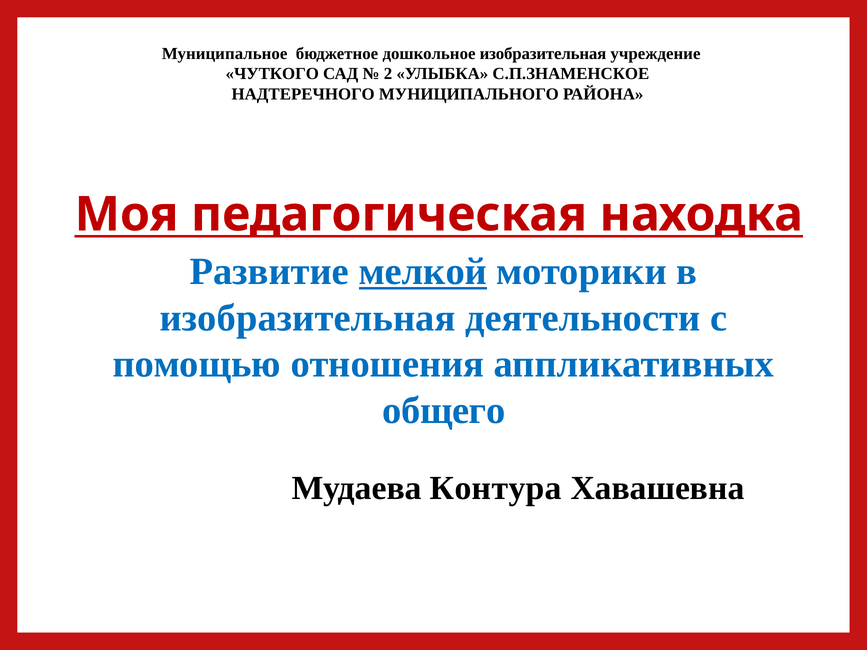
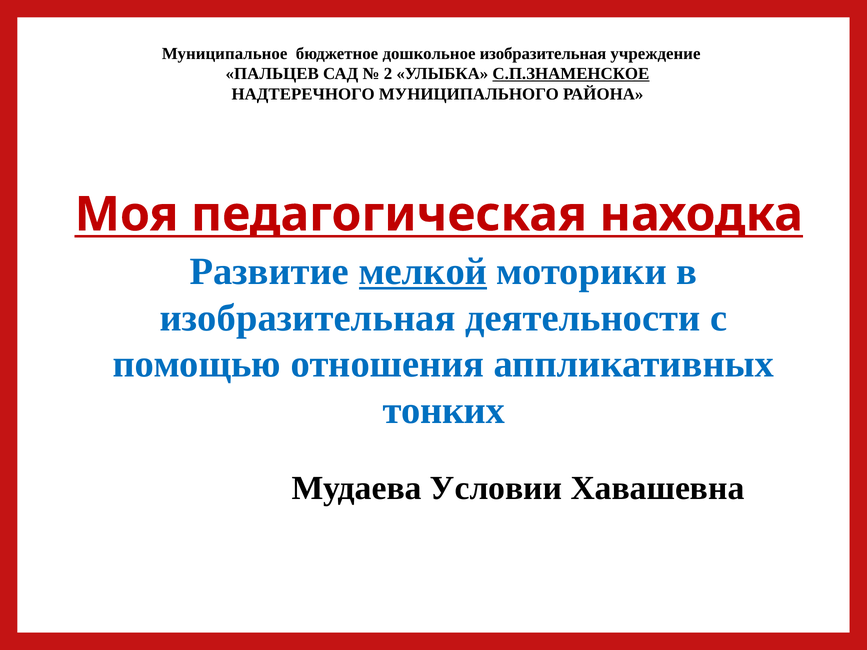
ЧУТКОГО: ЧУТКОГО -> ПАЛЬЦЕВ (272, 74)
С.П.ЗНАМЕНСКОЕ underline: none -> present (571, 74)
общего: общего -> тонких (444, 411)
Контура: Контура -> Условии (496, 488)
